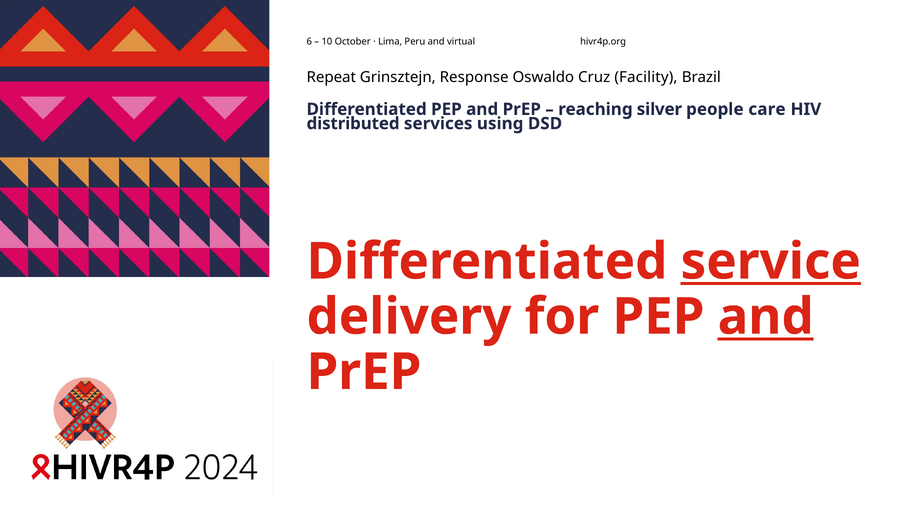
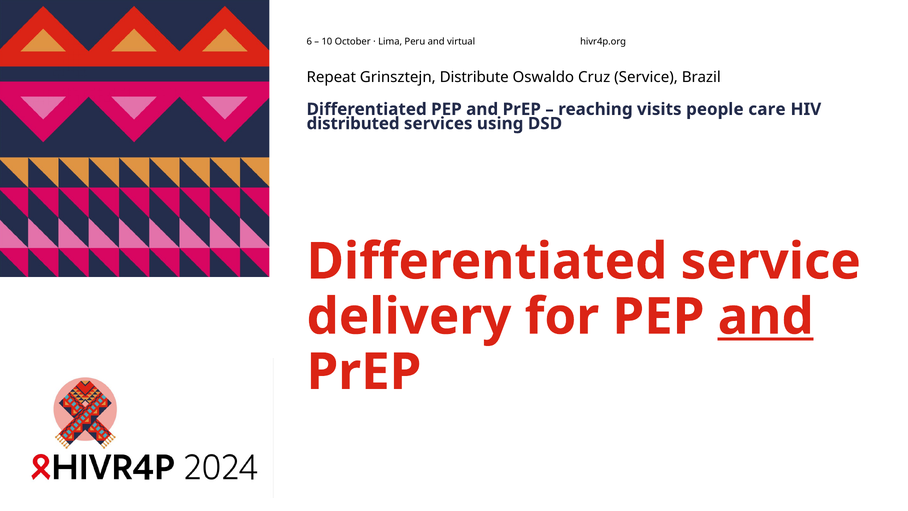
Response: Response -> Distribute (474, 77)
Cruz Facility: Facility -> Service (646, 77)
silver: silver -> visits (659, 109)
service underline: present -> none (771, 262)
